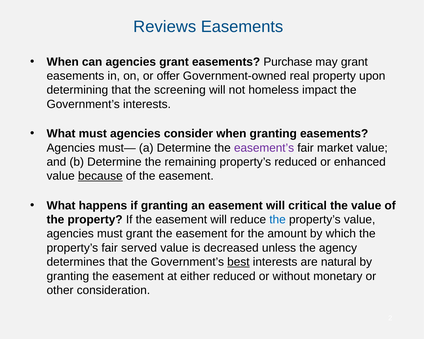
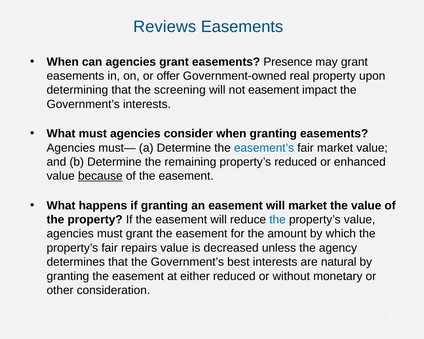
Purchase: Purchase -> Presence (288, 62)
not homeless: homeless -> easement (274, 90)
easement’s colour: purple -> blue (264, 148)
will critical: critical -> market (308, 206)
served: served -> repairs (139, 248)
best underline: present -> none (238, 262)
